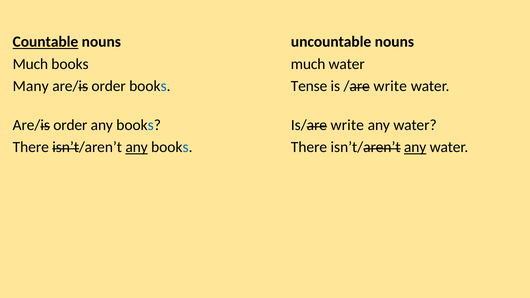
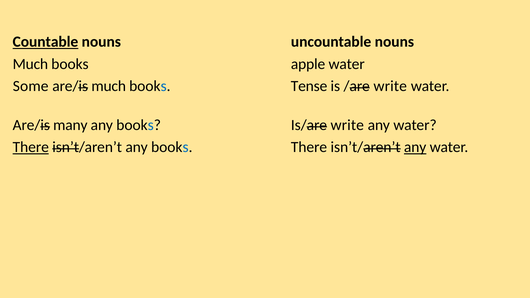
books much: much -> apple (308, 64)
Many: Many -> Some (31, 86)
order: order -> much (109, 86)
order: order -> many (70, 125)
There underline: none -> present (31, 147)
any underline: present -> none (137, 147)
